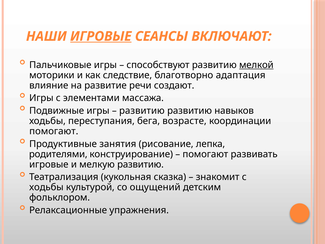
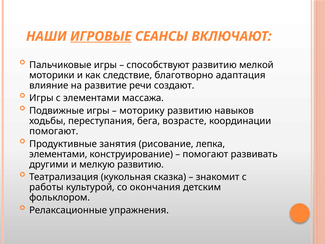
мелкой underline: present -> none (256, 65)
развитию: развитию -> моторику (142, 111)
родителями: родителями -> элементами (58, 154)
игровые: игровые -> другими (49, 164)
ходьбы: ходьбы -> работы (46, 187)
ощущений: ощущений -> окончания (155, 187)
